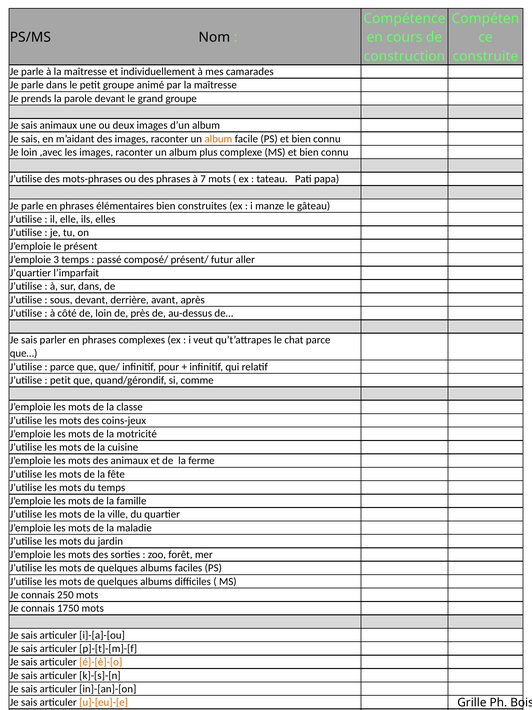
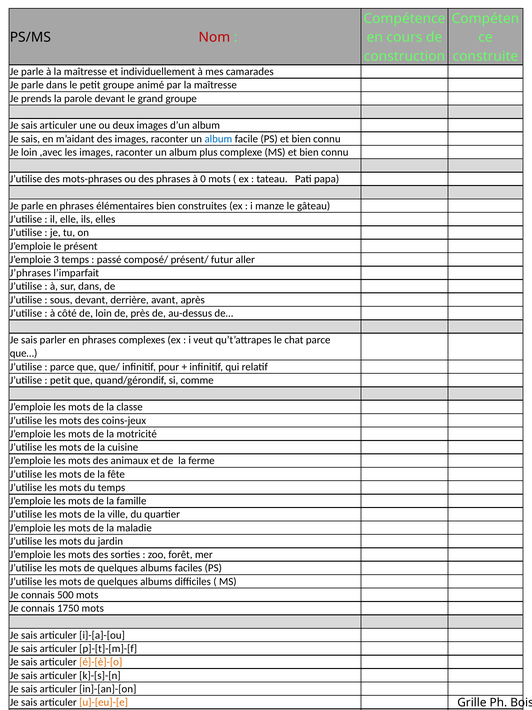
Nom colour: black -> red (214, 37)
animaux: animaux -> articuler (58, 125)
album colour: orange -> blue (218, 139)
7: 7 -> 0 (203, 179)
J’quartier: J’quartier -> J’phrases (30, 273)
250: 250 -> 500 (65, 594)
